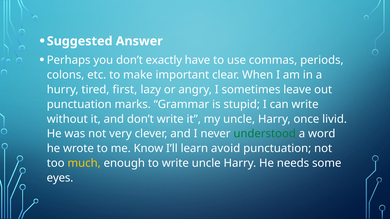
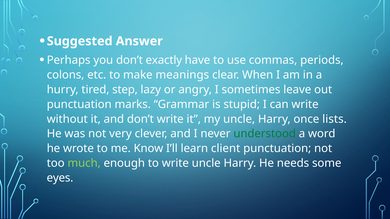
important: important -> meanings (182, 75)
first: first -> step (125, 90)
livid: livid -> lists (335, 119)
avoid: avoid -> client (226, 149)
much colour: yellow -> light green (84, 163)
